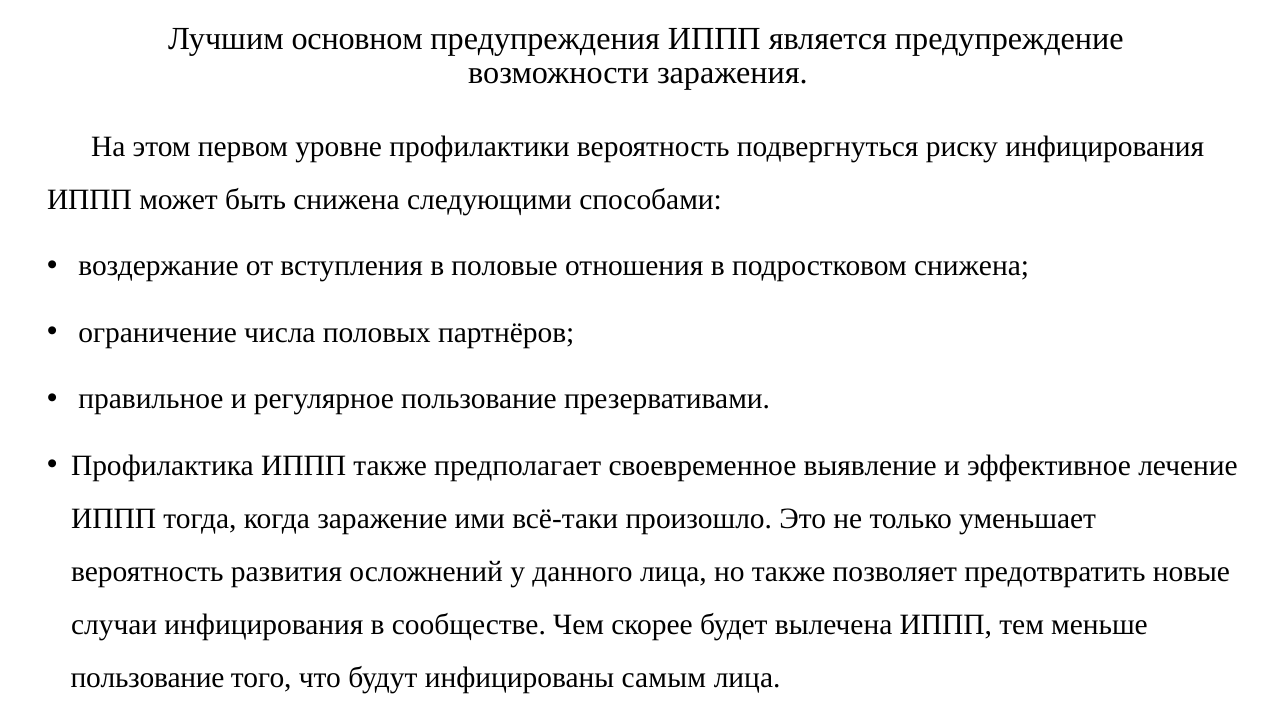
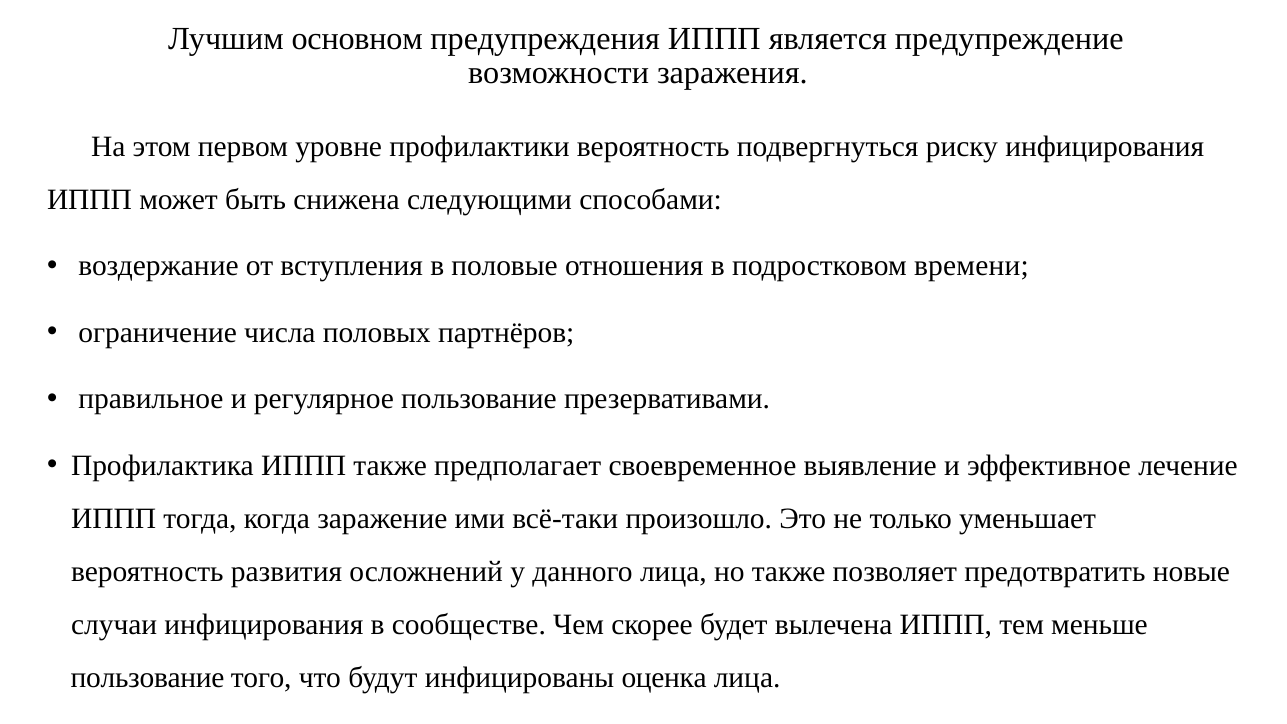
подростковом снижена: снижена -> времени (971, 266)
самым: самым -> оценка (664, 678)
